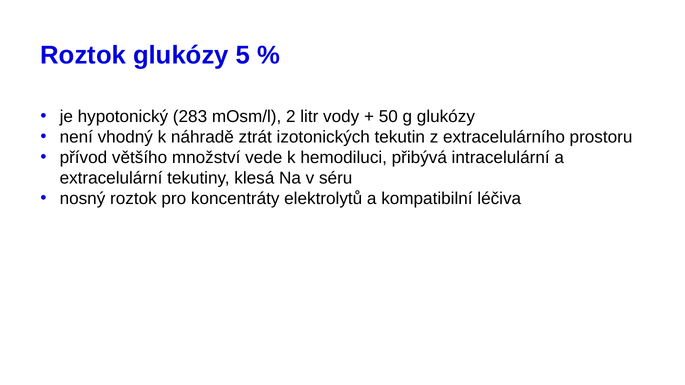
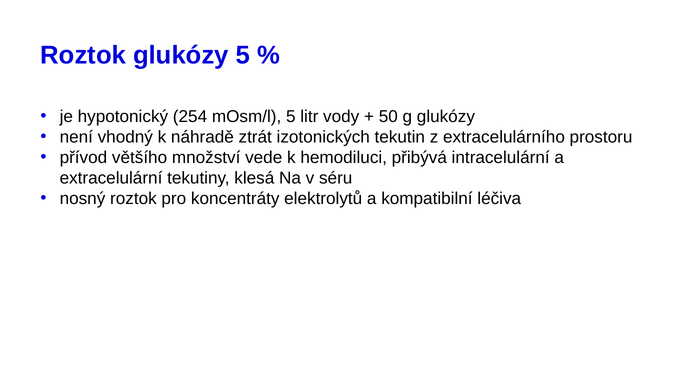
283: 283 -> 254 (190, 117)
mOsm/l 2: 2 -> 5 (291, 117)
